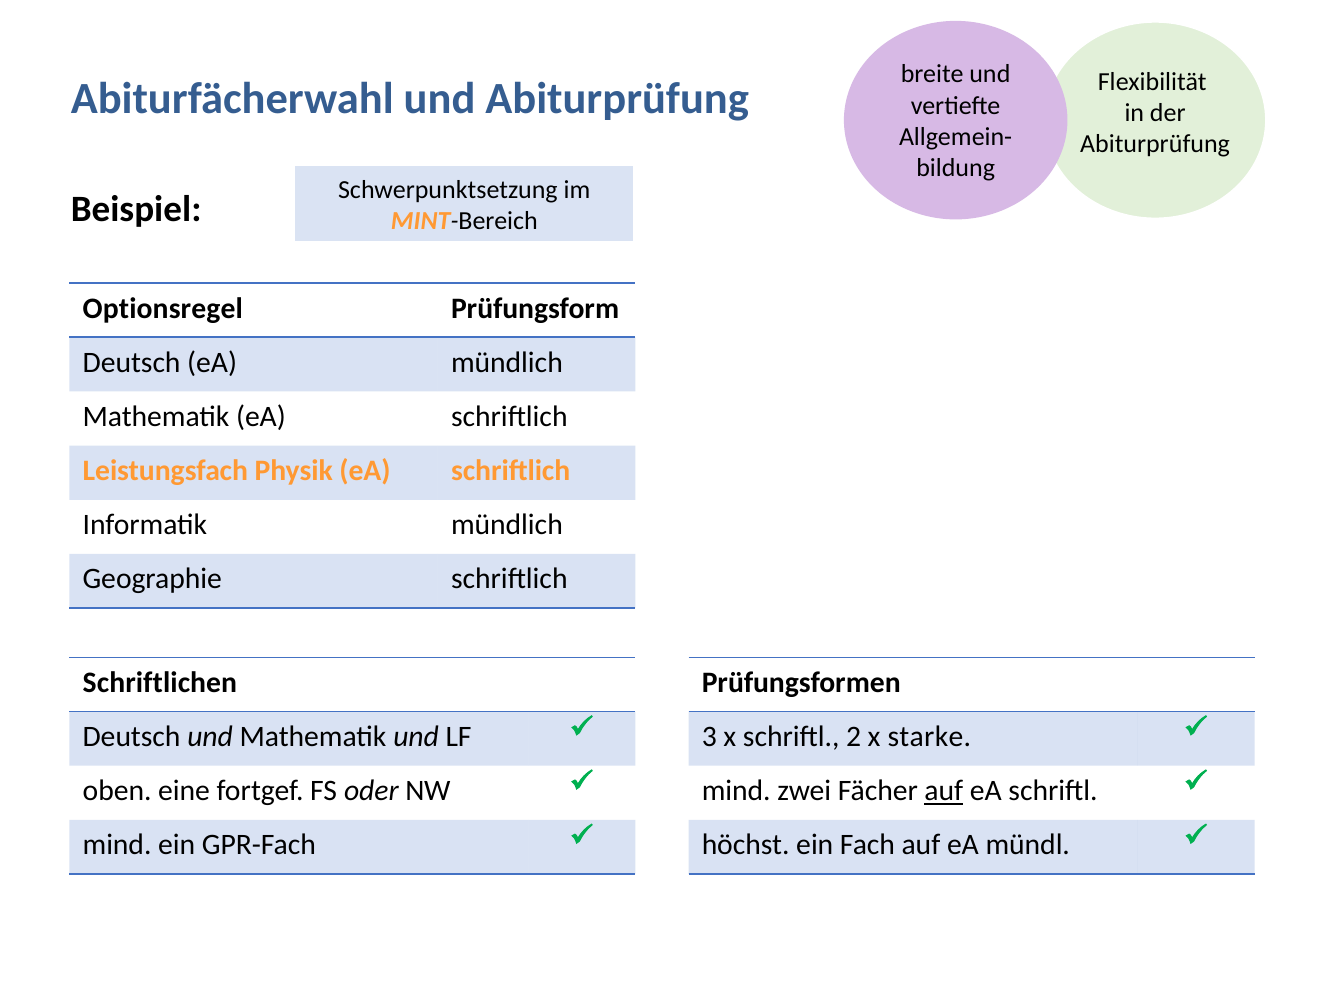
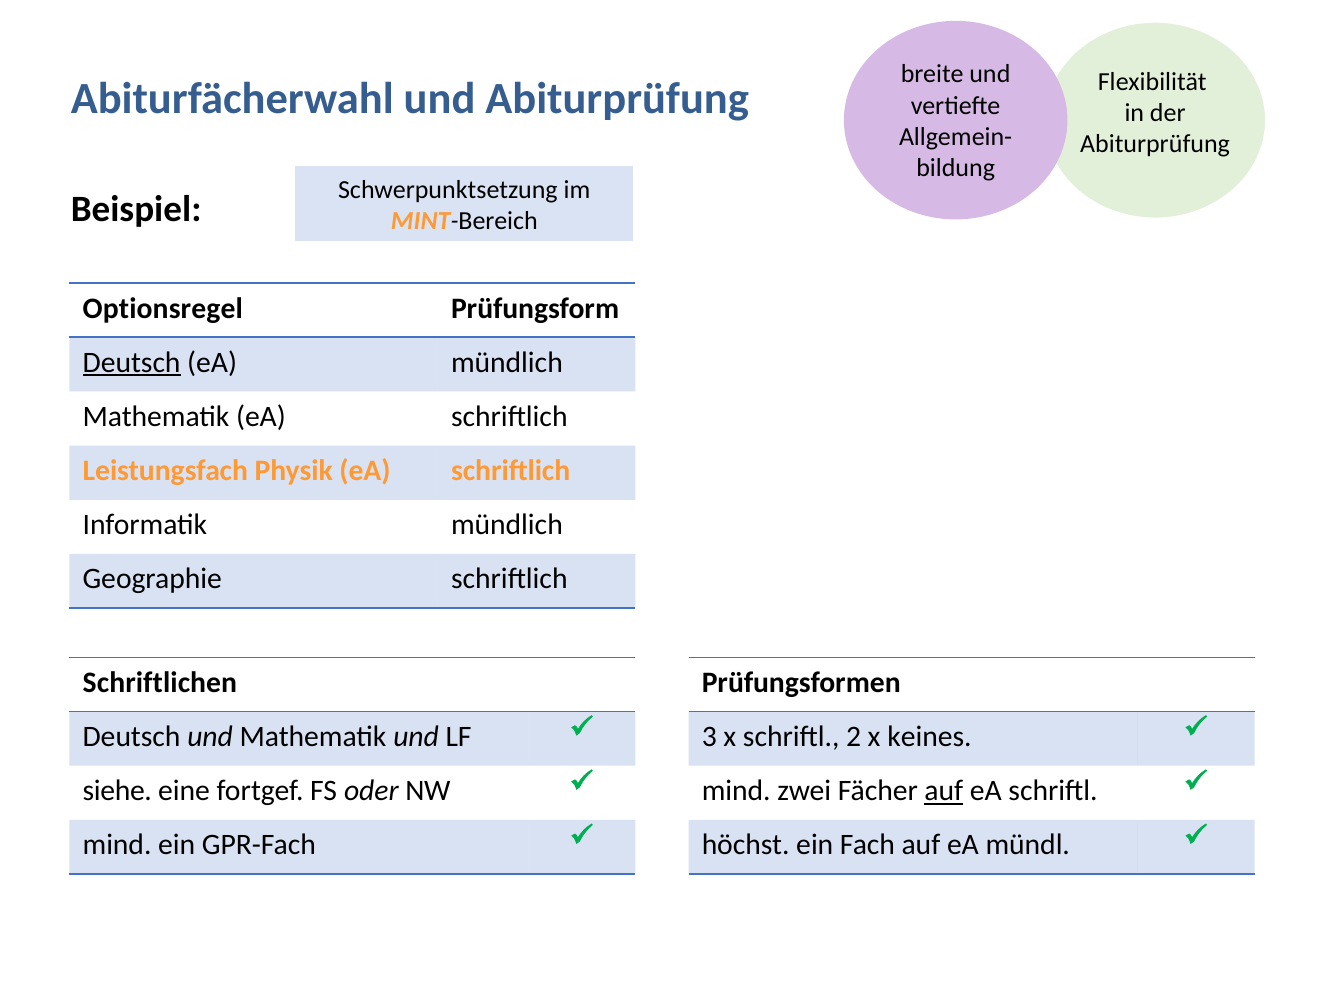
Deutsch underline: none -> present (132, 362)
starke: starke -> keines (929, 737)
oben: oben -> siehe (117, 791)
